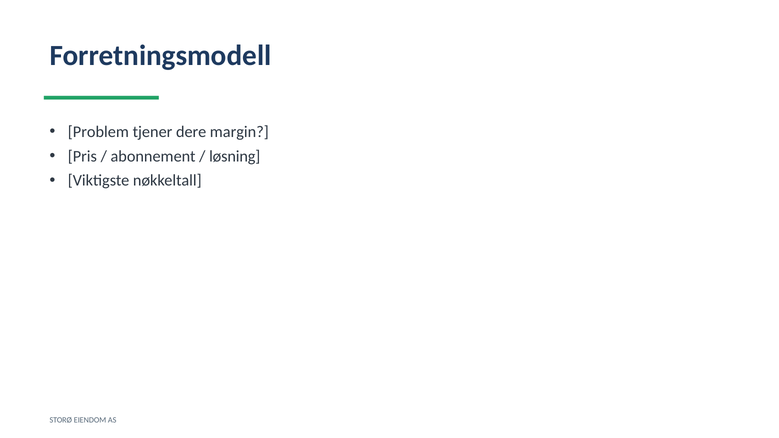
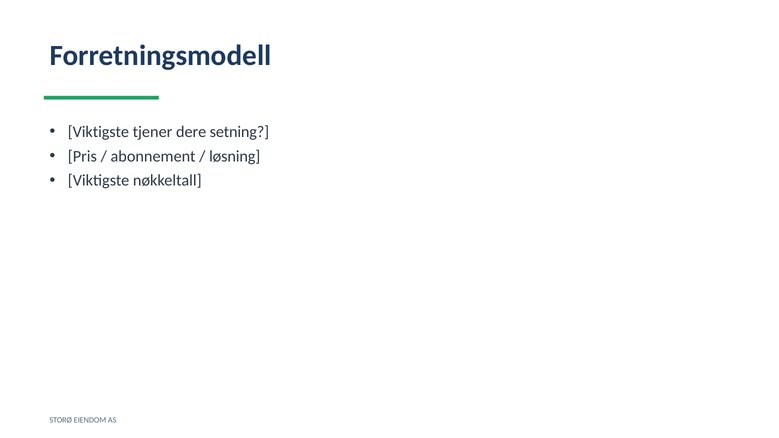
Problem: Problem -> Viktigste (98, 132)
margin: margin -> setning (239, 132)
